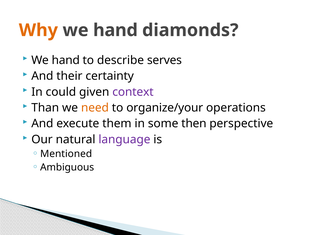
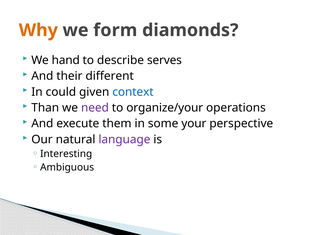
hand: hand -> form (115, 30)
certainty: certainty -> different (110, 76)
context colour: purple -> blue (133, 92)
need colour: orange -> purple (95, 108)
then: then -> your (194, 124)
Mentioned: Mentioned -> Interesting (66, 154)
